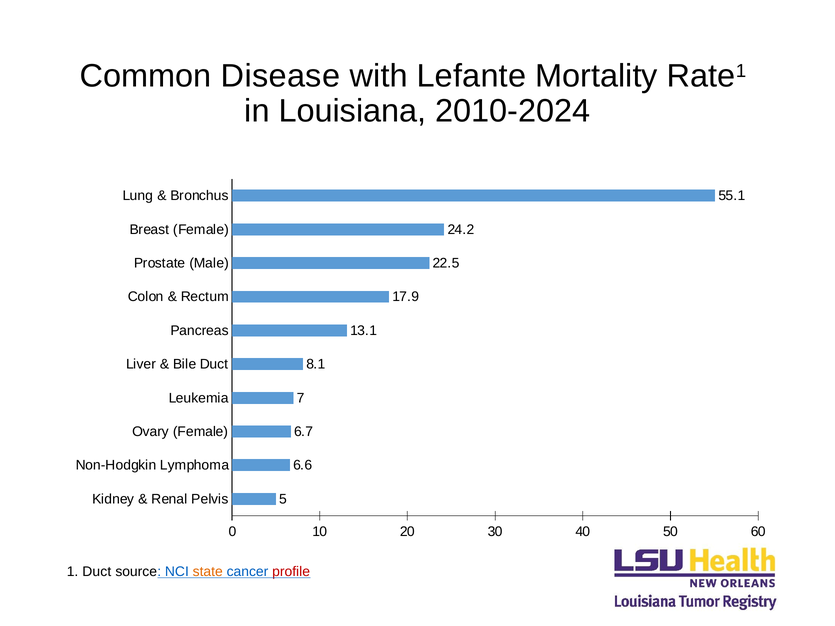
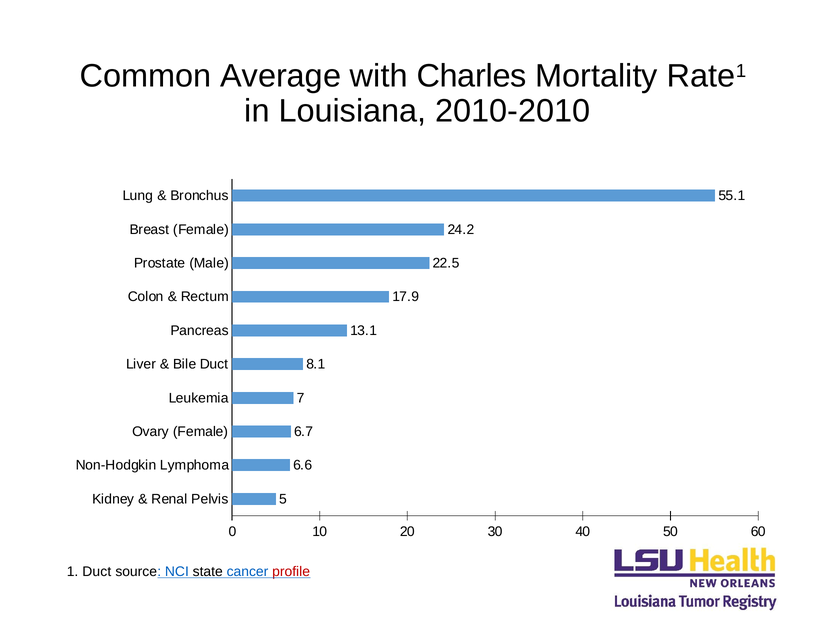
Disease: Disease -> Average (281, 76)
Lefante: Lefante -> Charles (472, 76)
2010-2024: 2010-2024 -> 2010-2010 (513, 111)
state colour: orange -> black (208, 572)
